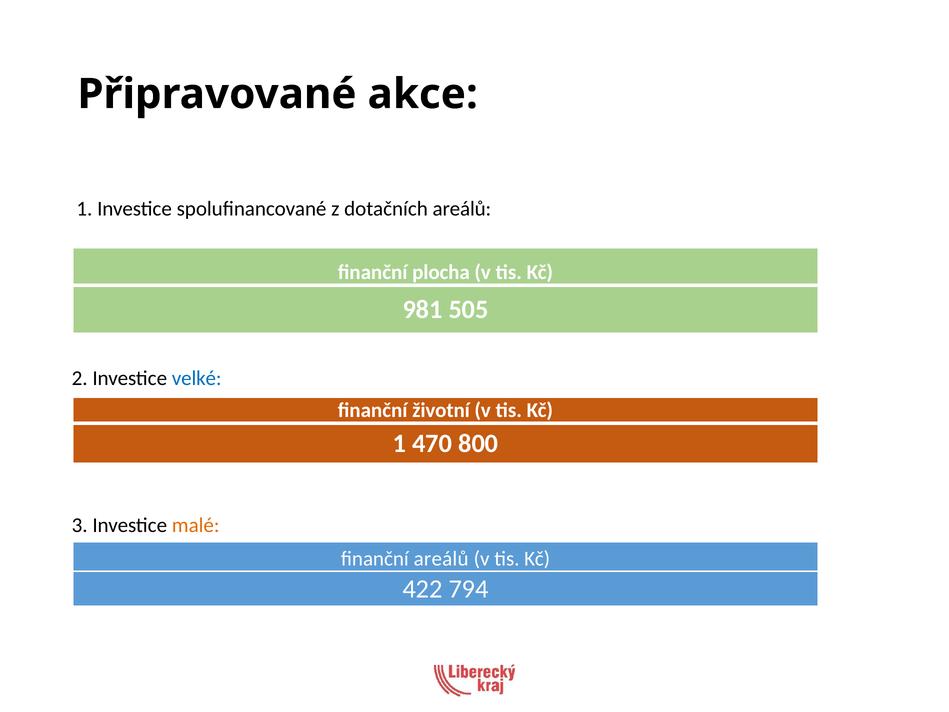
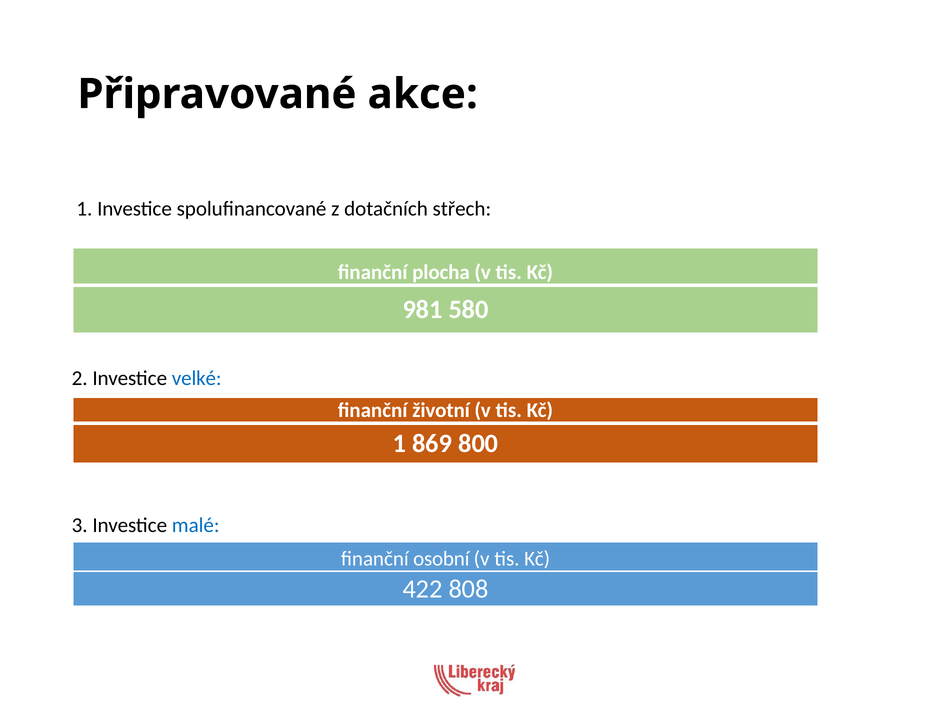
dotačních areálů: areálů -> střech (462, 209)
505: 505 -> 580 (469, 309)
470: 470 -> 869 (432, 443)
malé colour: orange -> blue (196, 525)
finanční areálů: areálů -> osobní (441, 558)
794: 794 -> 808 (469, 589)
